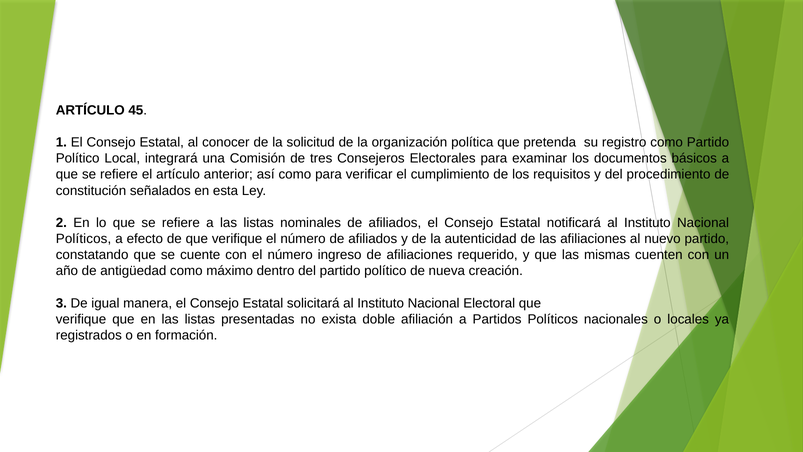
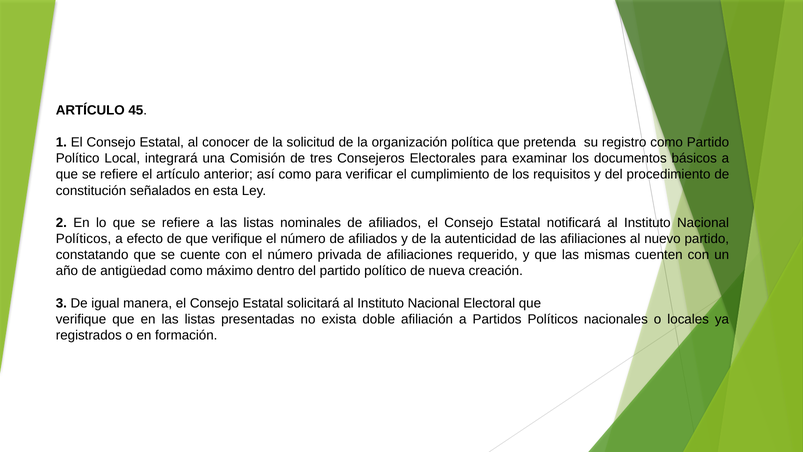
ingreso: ingreso -> privada (340, 255)
